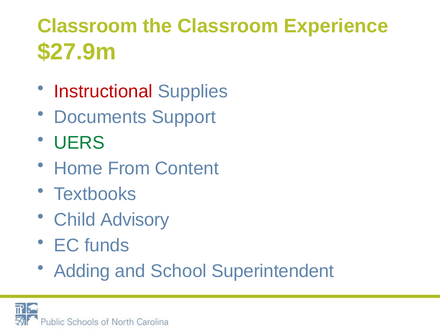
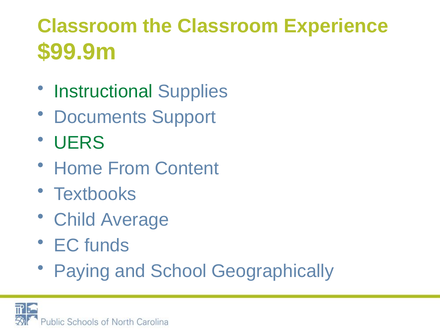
$27.9m: $27.9m -> $99.9m (77, 52)
Instructional colour: red -> green (103, 91)
Advisory: Advisory -> Average (135, 220)
Adding: Adding -> Paying (82, 271)
Superintendent: Superintendent -> Geographically (273, 271)
